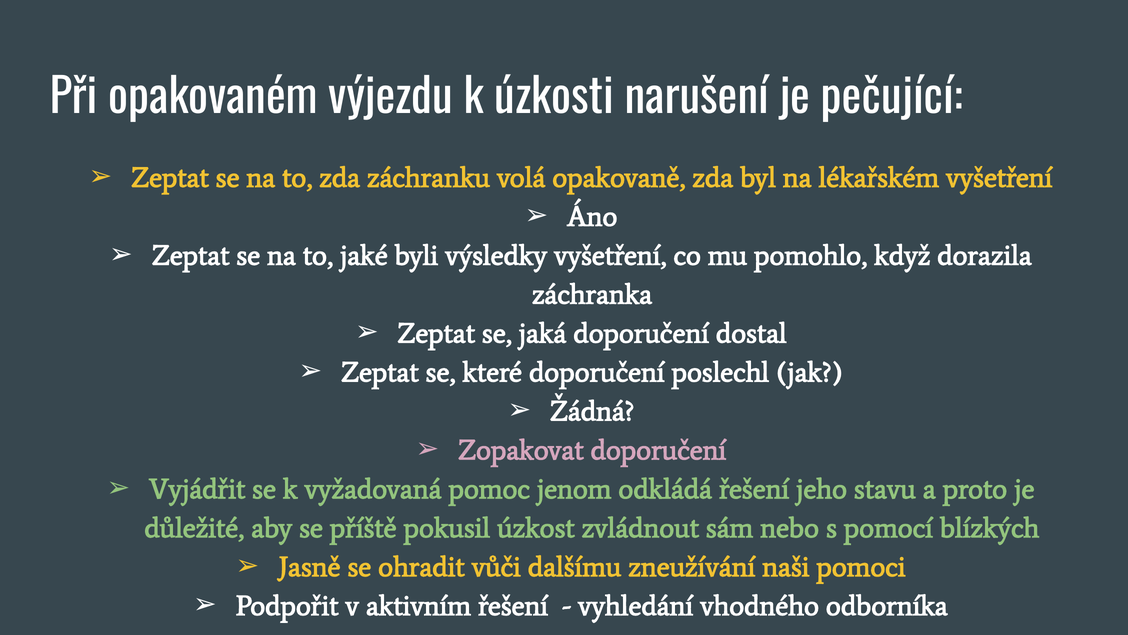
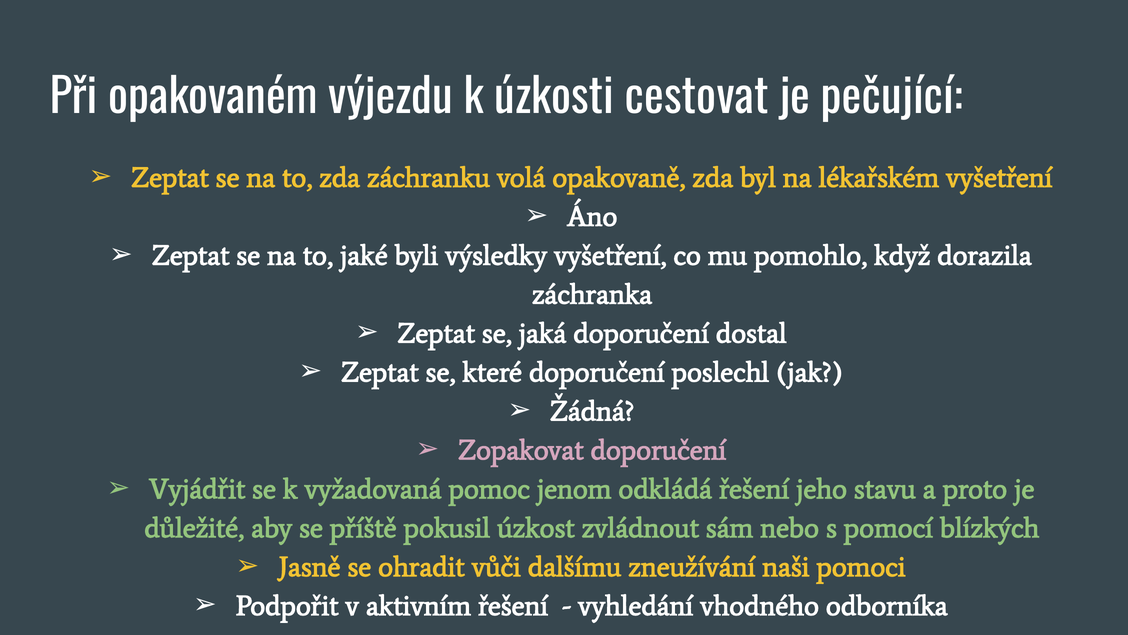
narušení: narušení -> cestovat (697, 98)
